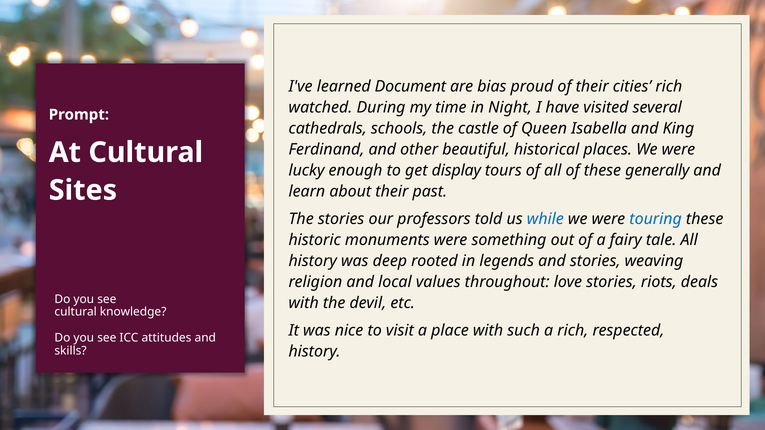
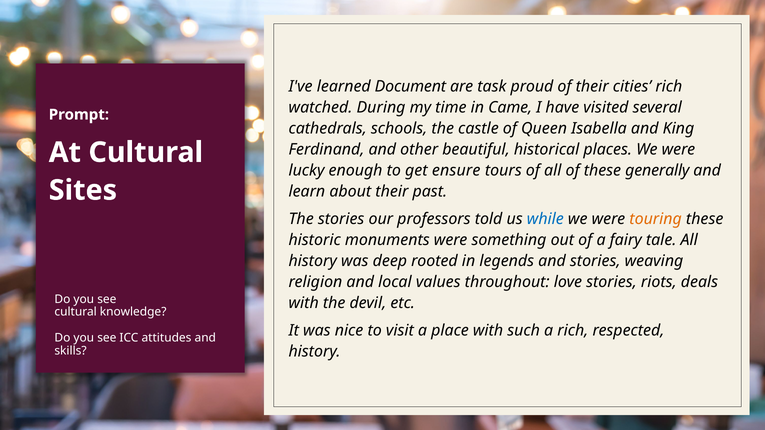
bias: bias -> task (492, 86)
Night: Night -> Came (510, 107)
display: display -> ensure (456, 171)
touring colour: blue -> orange (656, 219)
